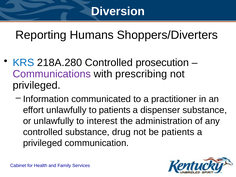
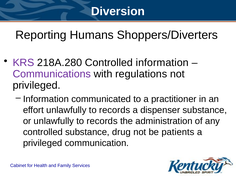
KRS colour: blue -> purple (23, 63)
Controlled prosecution: prosecution -> information (162, 63)
prescribing: prescribing -> regulations (141, 74)
effort unlawfully to patients: patients -> records (115, 110)
or unlawfully to interest: interest -> records (102, 121)
